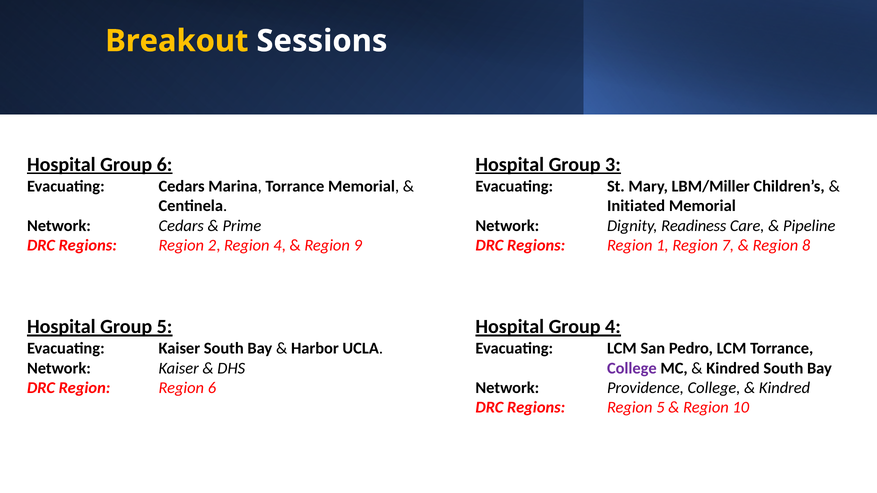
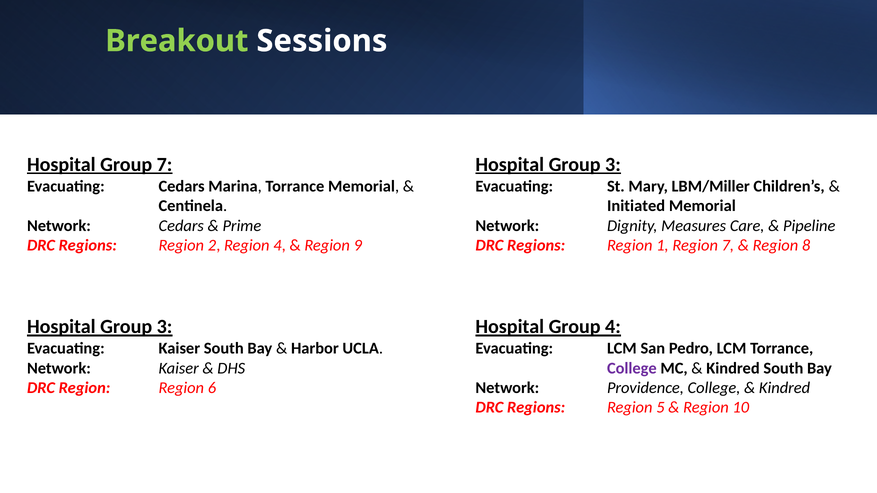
Breakout colour: yellow -> light green (177, 41)
Group 6: 6 -> 7 (164, 165)
Readiness: Readiness -> Measures (694, 226)
5: 5 -> 3 (164, 327)
